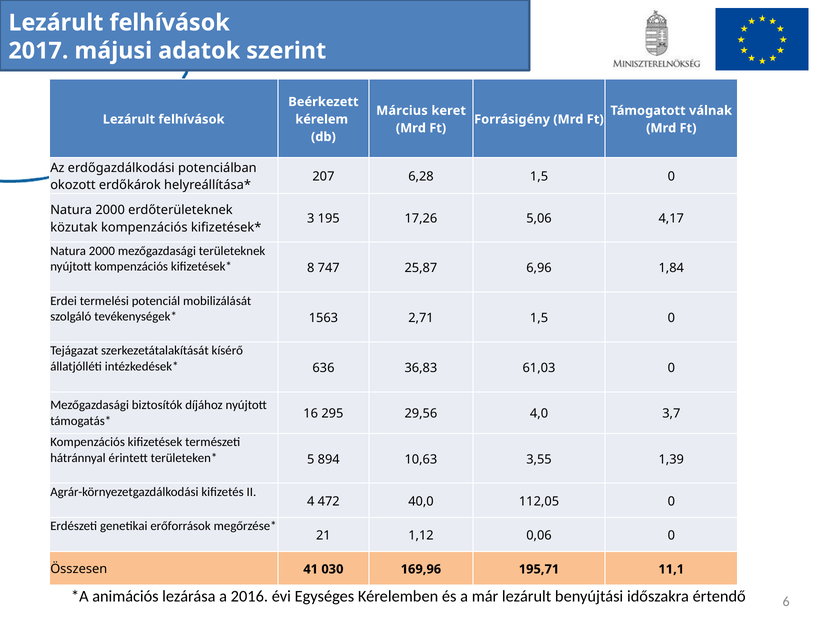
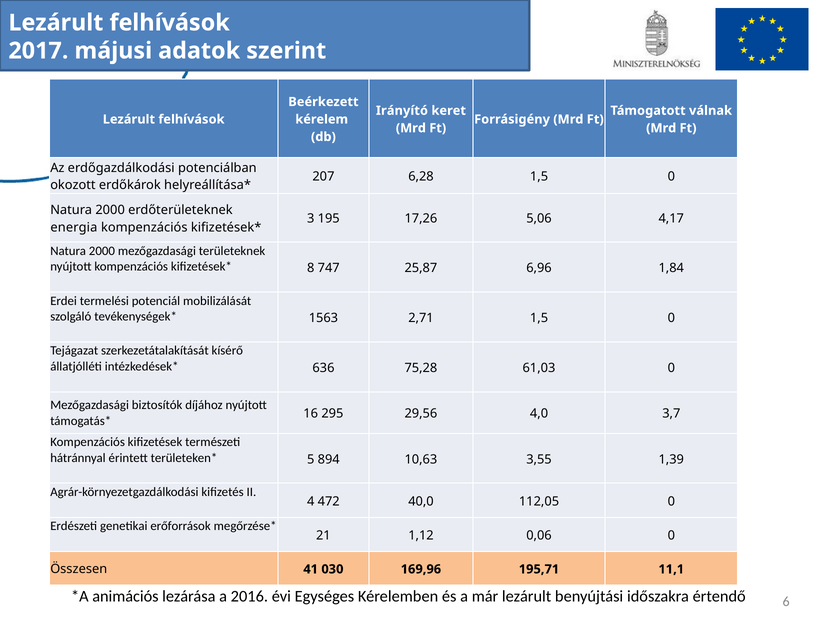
Március: Március -> Irányító (402, 111)
közutak: közutak -> energia (74, 228)
36,83: 36,83 -> 75,28 (421, 368)
